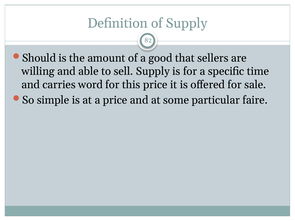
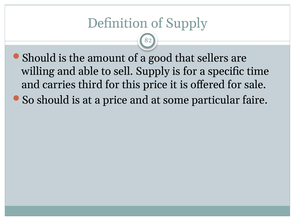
word: word -> third (90, 85)
So simple: simple -> should (53, 100)
